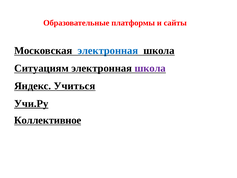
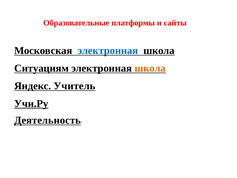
школа colour: purple -> orange (150, 68)
Учиться: Учиться -> Учитель (74, 86)
Коллективное: Коллективное -> Деятельность (48, 120)
